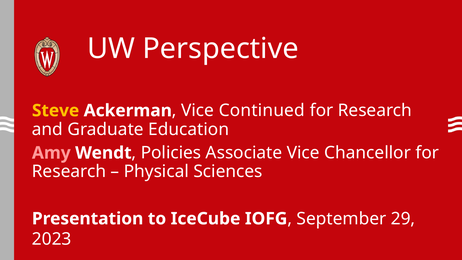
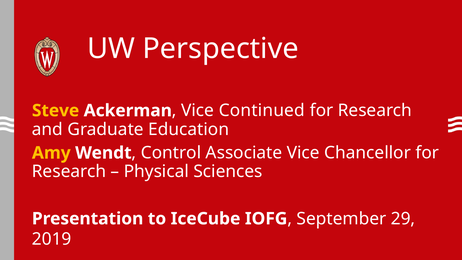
Amy colour: pink -> yellow (51, 153)
Policies: Policies -> Control (171, 153)
2023: 2023 -> 2019 (52, 239)
